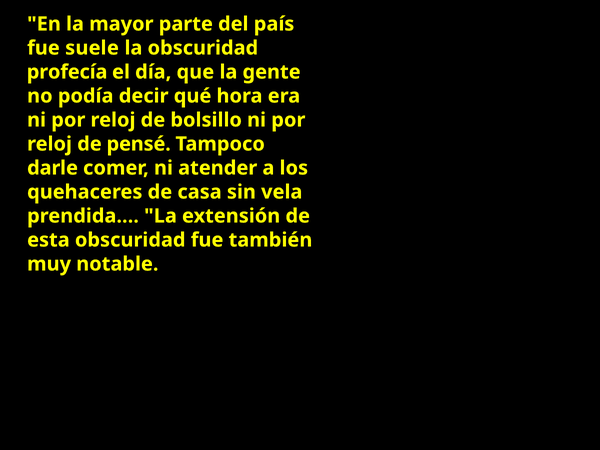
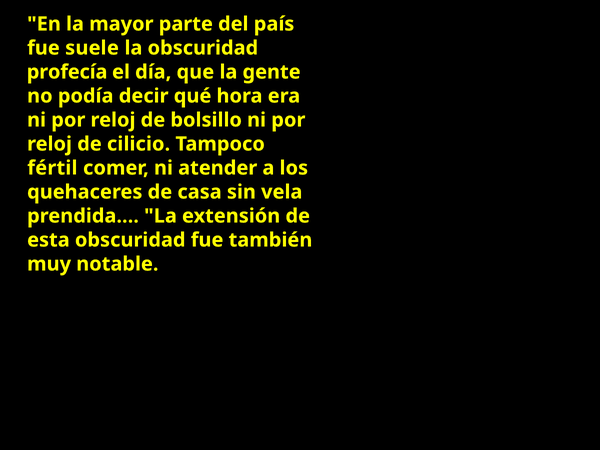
pensé: pensé -> cilicio (139, 144)
darle: darle -> fértil (52, 168)
